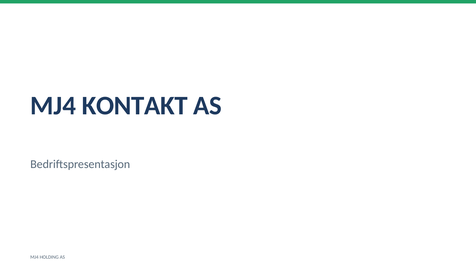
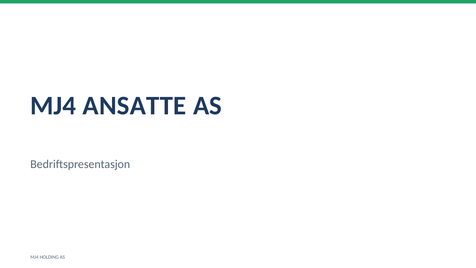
KONTAKT: KONTAKT -> ANSATTE (134, 106)
